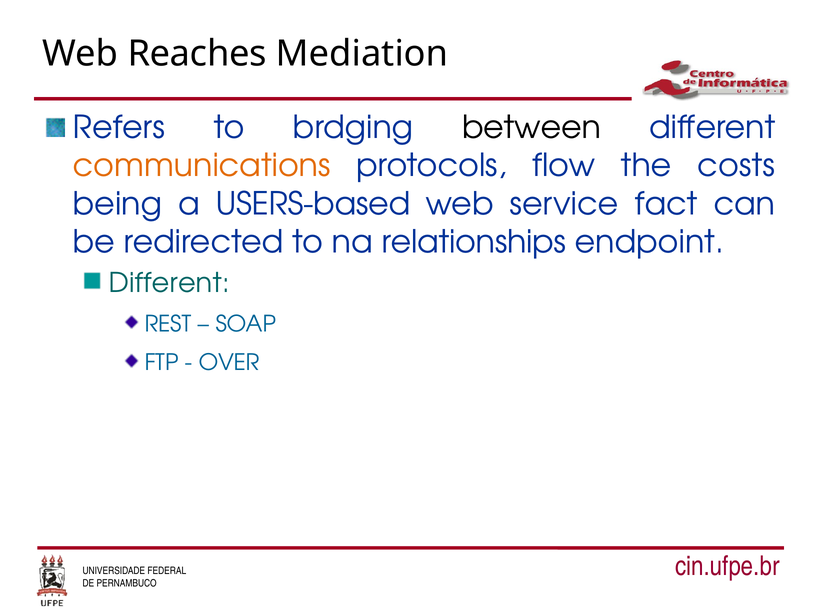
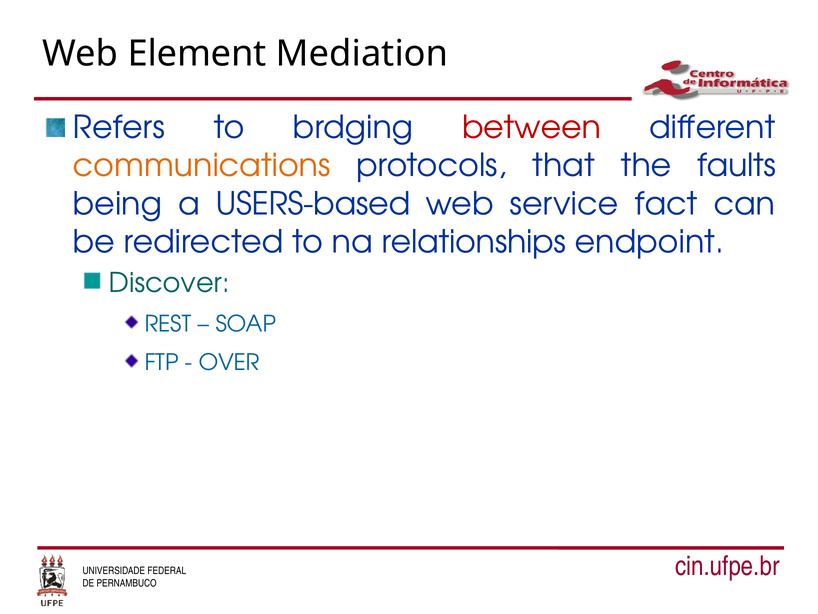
Reaches: Reaches -> Element (197, 54)
between colour: black -> red (531, 128)
flow: flow -> that (564, 166)
costs: costs -> faults (737, 166)
Different: Different -> Discover (169, 283)
